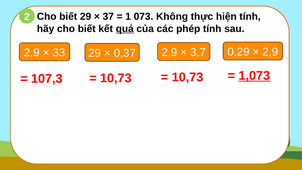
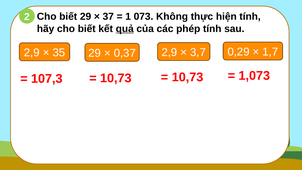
33: 33 -> 35 (59, 53)
2,9: 2,9 -> 1,7 (270, 52)
1,073 underline: present -> none (254, 76)
